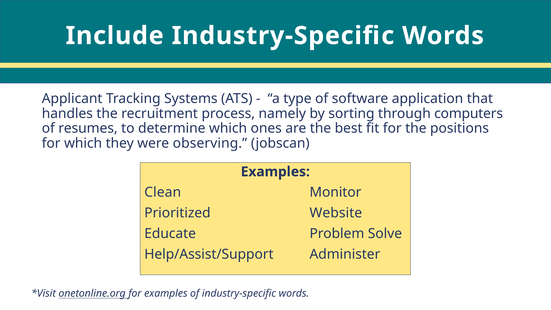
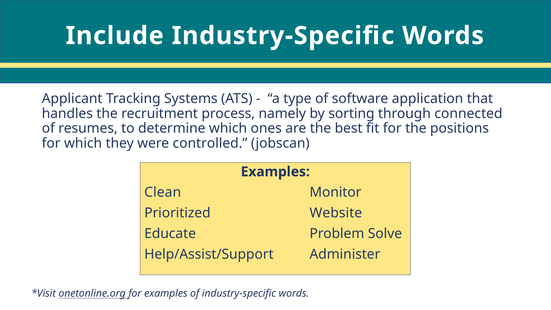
computers: computers -> connected (468, 113)
observing: observing -> controlled (210, 143)
